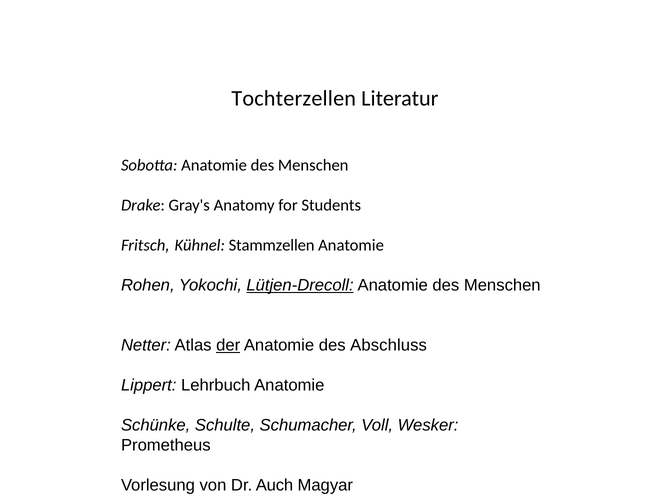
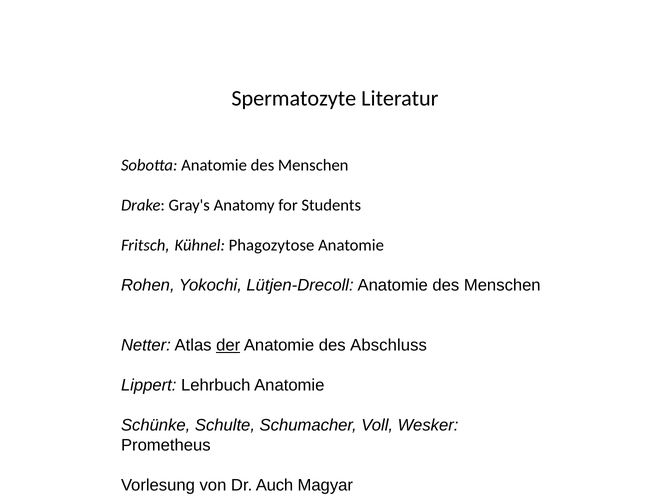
Tochterzellen: Tochterzellen -> Spermatozyte (294, 98)
Stammzellen: Stammzellen -> Phagozytose (272, 245)
Lütjen-Drecoll underline: present -> none (300, 285)
